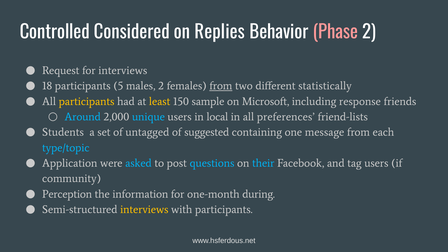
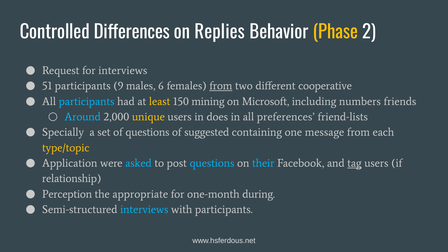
Considered: Considered -> Differences (132, 32)
Phase colour: pink -> yellow (335, 32)
18: 18 -> 51 (47, 86)
5: 5 -> 9 (118, 86)
males 2: 2 -> 6 (161, 86)
statistically: statistically -> cooperative (325, 86)
participants colour: yellow -> light blue (87, 101)
sample: sample -> mining (208, 101)
response: response -> numbers (360, 101)
unique colour: light blue -> yellow (148, 117)
local: local -> does (217, 117)
Students: Students -> Specially (63, 132)
of untagged: untagged -> questions (147, 132)
type/topic colour: light blue -> yellow (66, 148)
tag underline: none -> present (354, 163)
community: community -> relationship (72, 179)
information: information -> appropriate (140, 194)
interviews colour: yellow -> light blue (144, 210)
